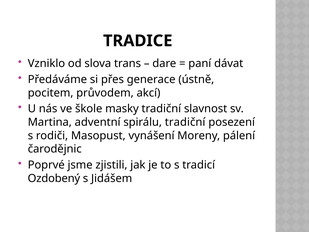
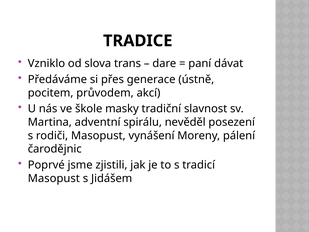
spirálu tradiční: tradiční -> nevěděl (185, 122)
Ozdobený: Ozdobený -> Masopust (54, 178)
